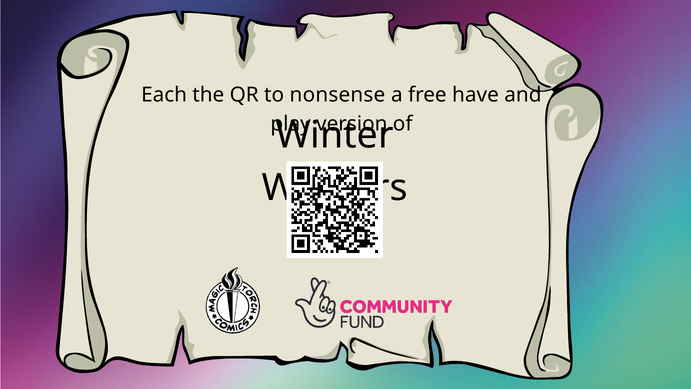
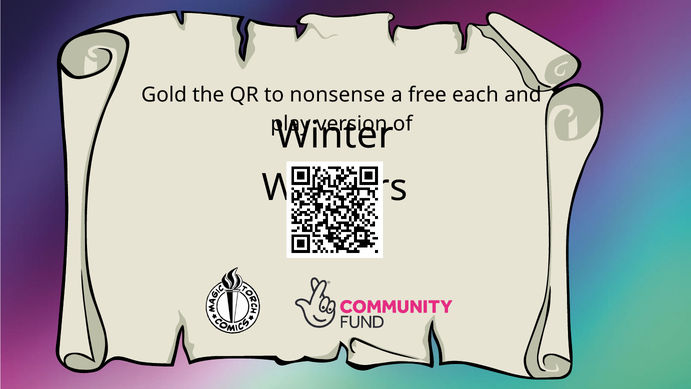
Each: Each -> Gold (164, 95)
have: have -> each (475, 95)
